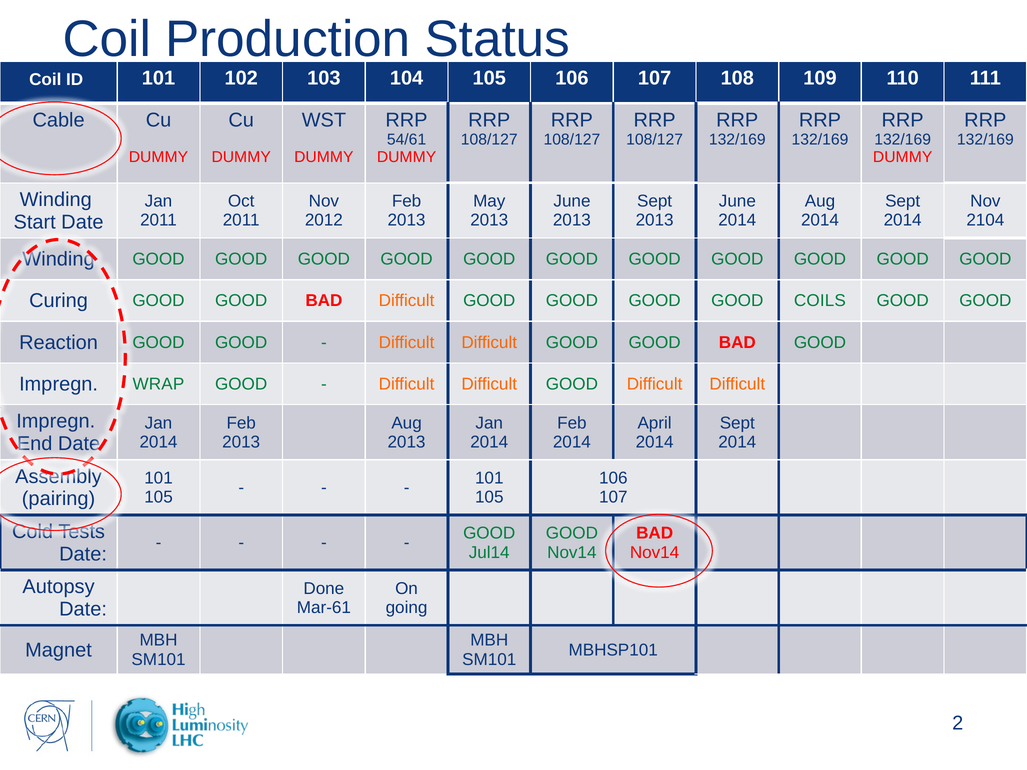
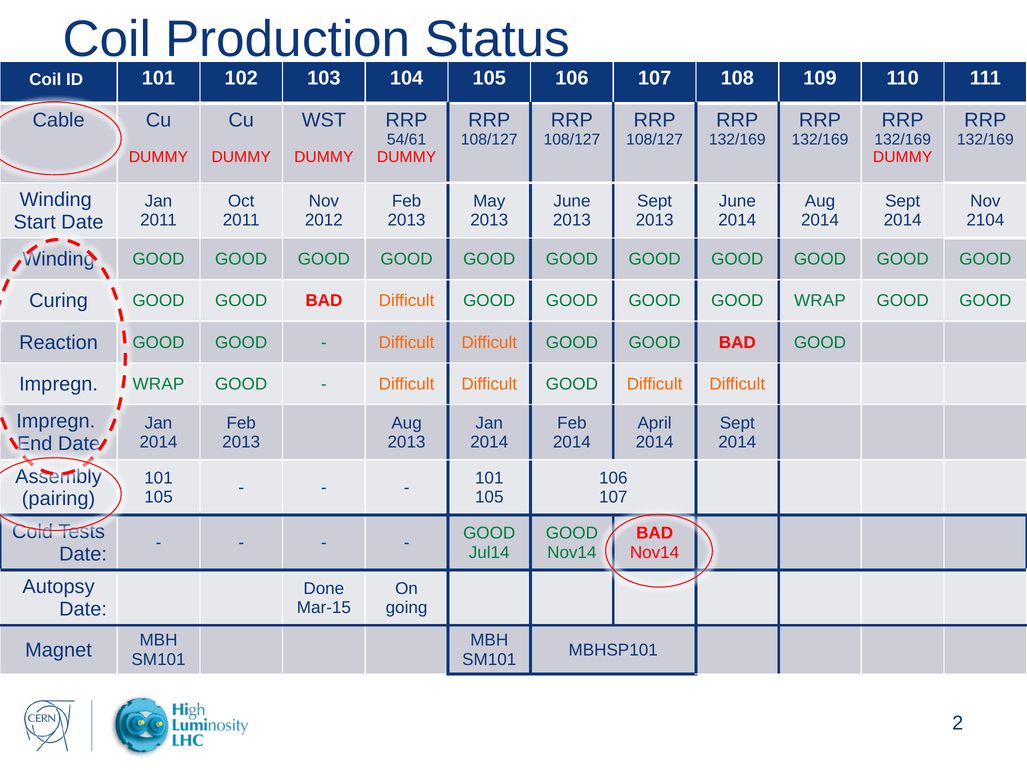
GOOD COILS: COILS -> WRAP (820, 301)
Mar-61: Mar-61 -> Mar-15 (324, 608)
